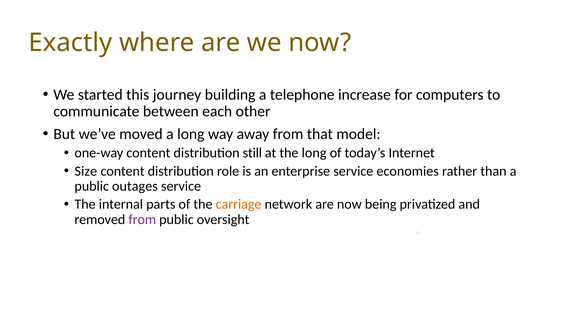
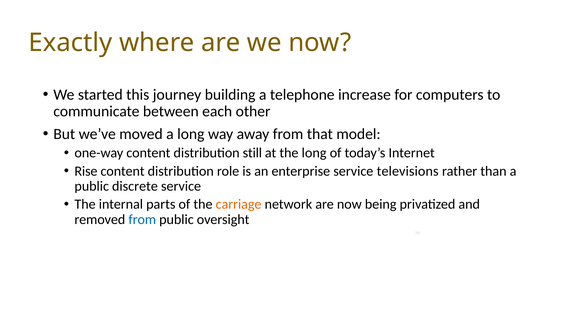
Size: Size -> Rise (86, 171)
economies: economies -> televisions (408, 171)
outages: outages -> discrete (135, 186)
from colour: purple -> blue (142, 220)
